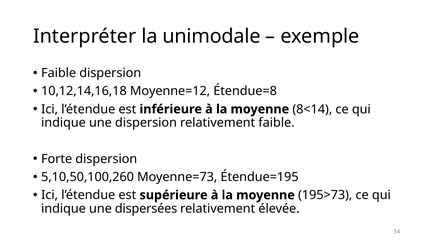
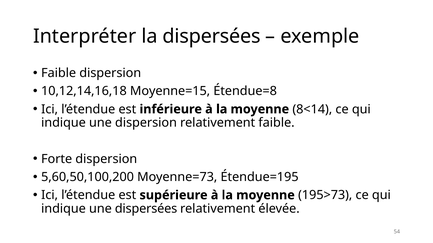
la unimodale: unimodale -> dispersées (212, 36)
Moyenne=12: Moyenne=12 -> Moyenne=15 (170, 91)
5,10,50,100,260: 5,10,50,100,260 -> 5,60,50,100,200 (88, 177)
